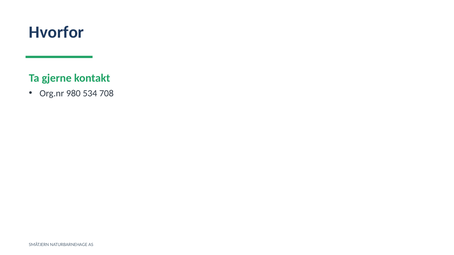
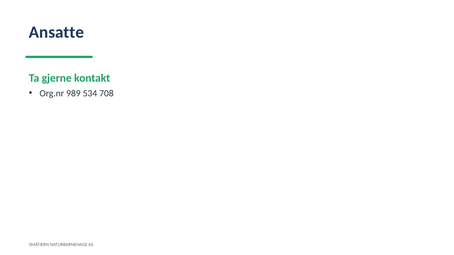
Hvorfor: Hvorfor -> Ansatte (56, 32)
980: 980 -> 989 (73, 93)
